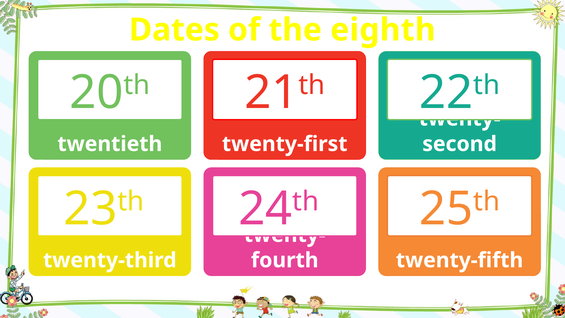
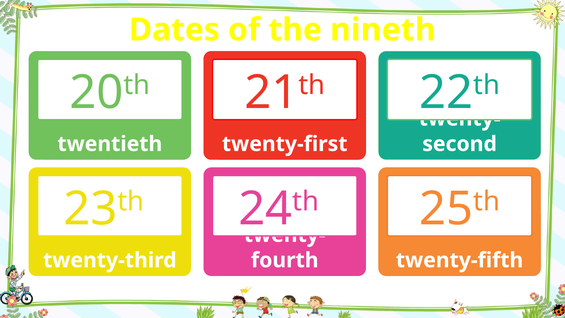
eighth: eighth -> nineth (383, 30)
